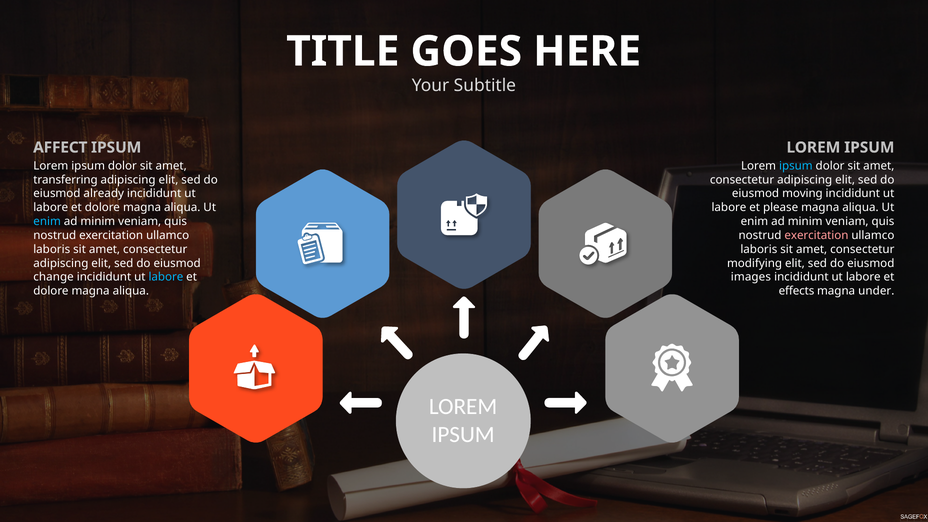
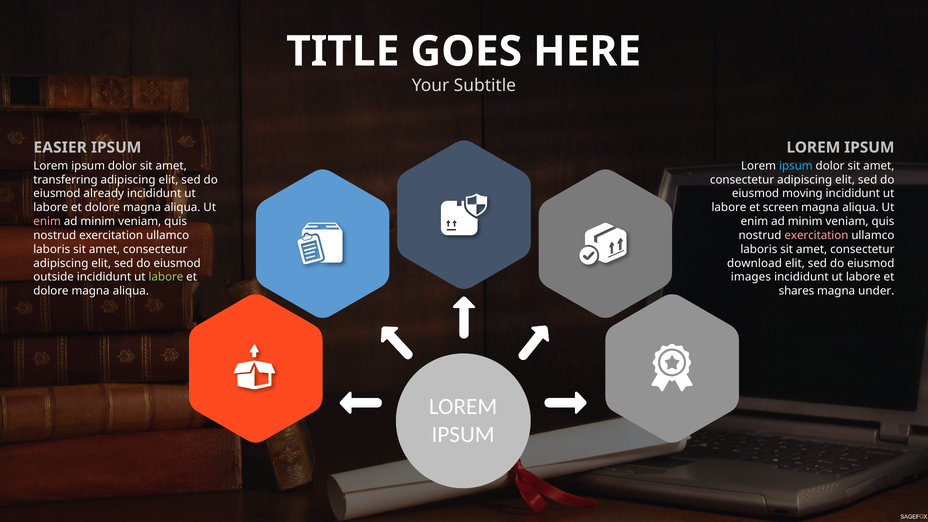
AFFECT: AFFECT -> EASIER (60, 147)
please: please -> screen (781, 208)
enim colour: light blue -> pink (47, 221)
modifying: modifying -> download (754, 263)
change: change -> outside (54, 277)
labore colour: light blue -> light green (166, 277)
effects: effects -> shares (796, 291)
